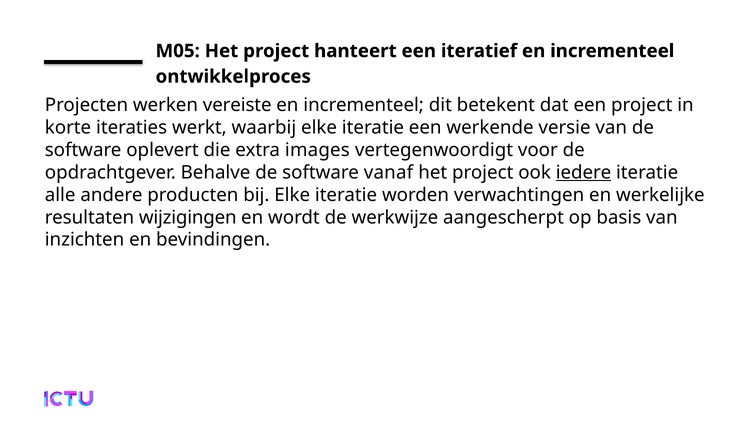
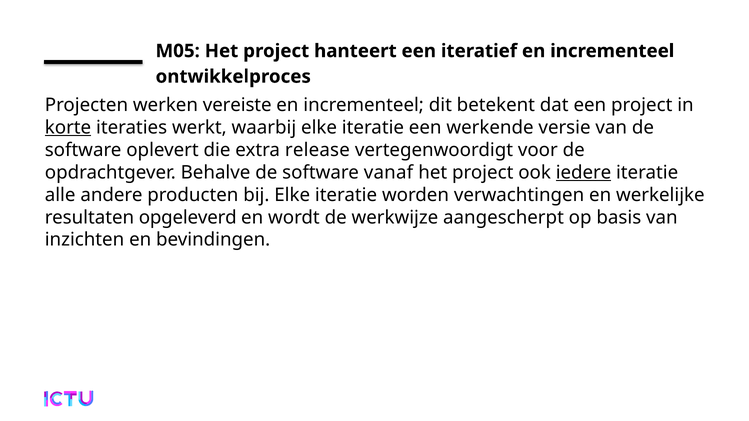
korte underline: none -> present (68, 128)
images: images -> release (317, 150)
wijzigingen: wijzigingen -> opgeleverd (188, 218)
